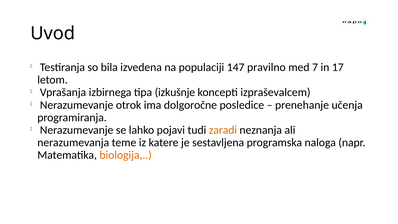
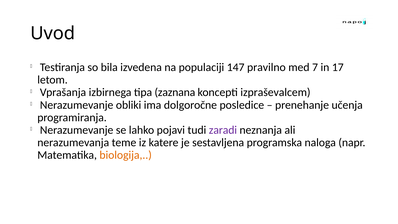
izkušnje: izkušnje -> zaznana (175, 92)
otrok: otrok -> obliki (129, 105)
zaradi colour: orange -> purple (223, 130)
